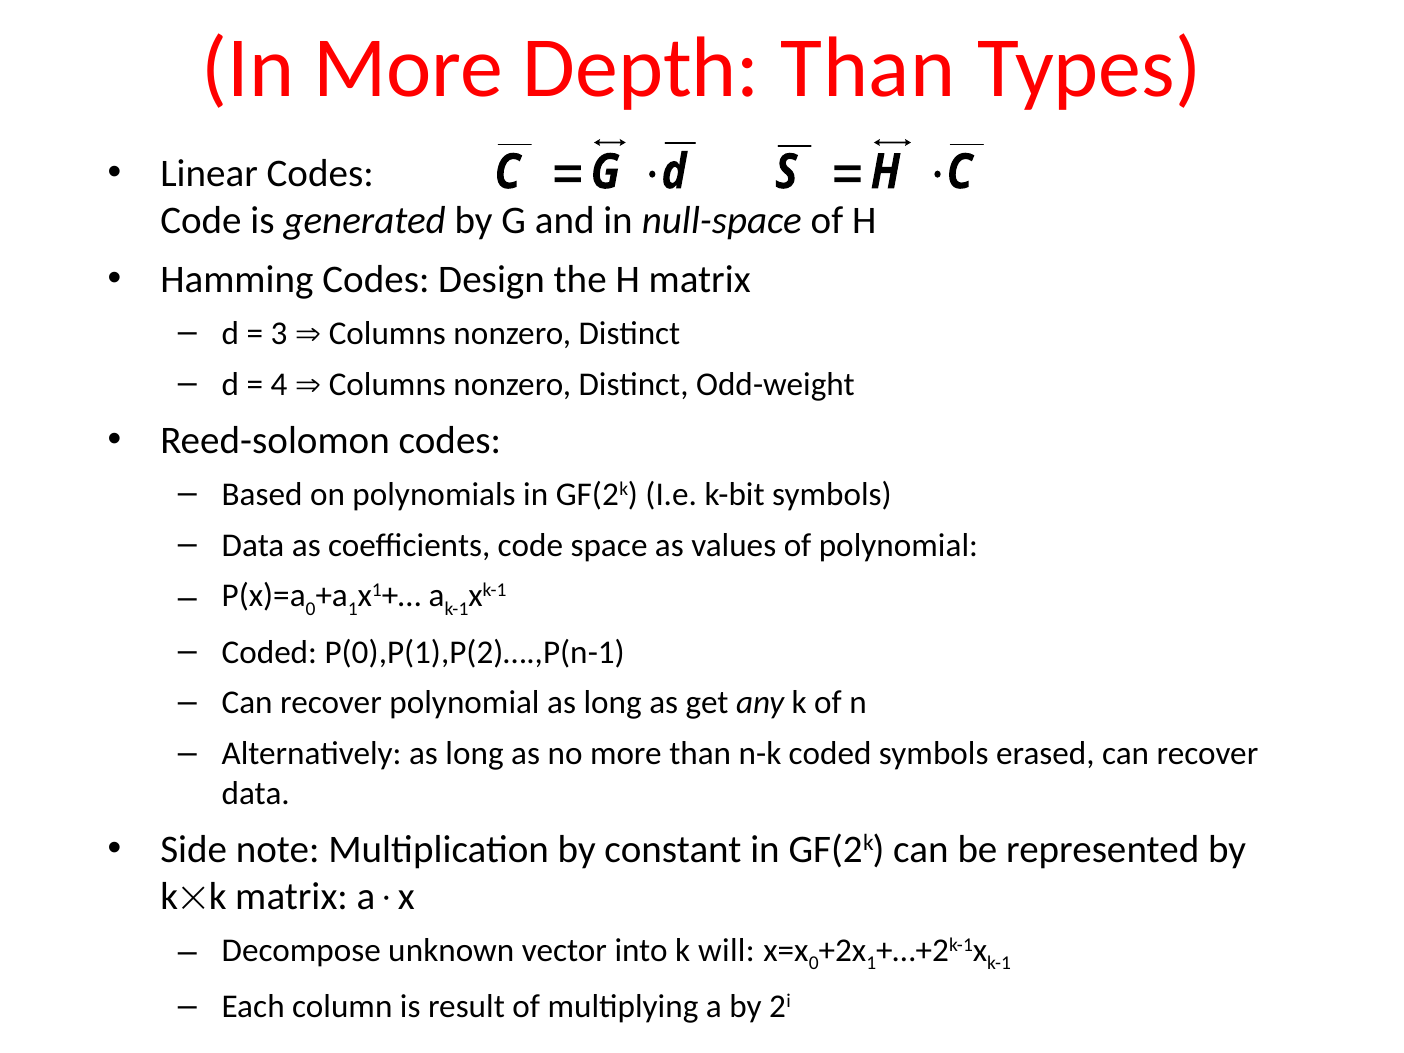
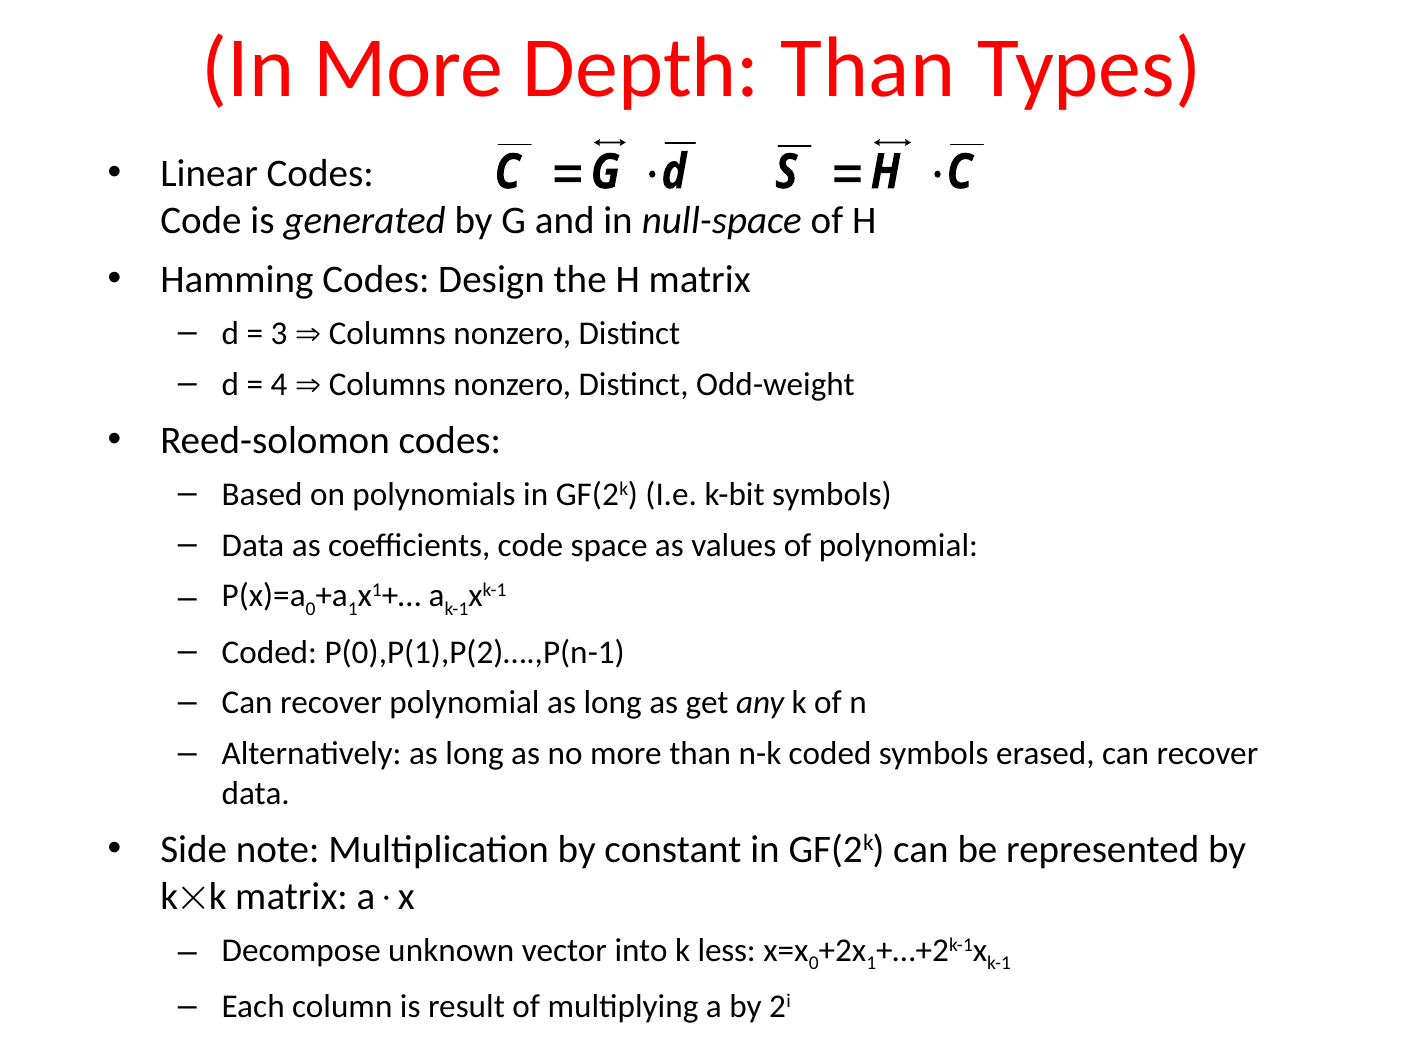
will: will -> less (727, 950)
